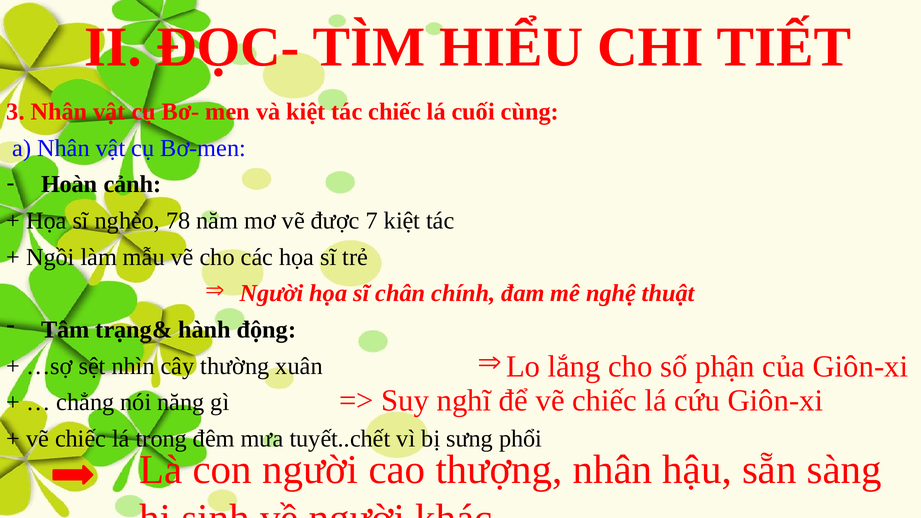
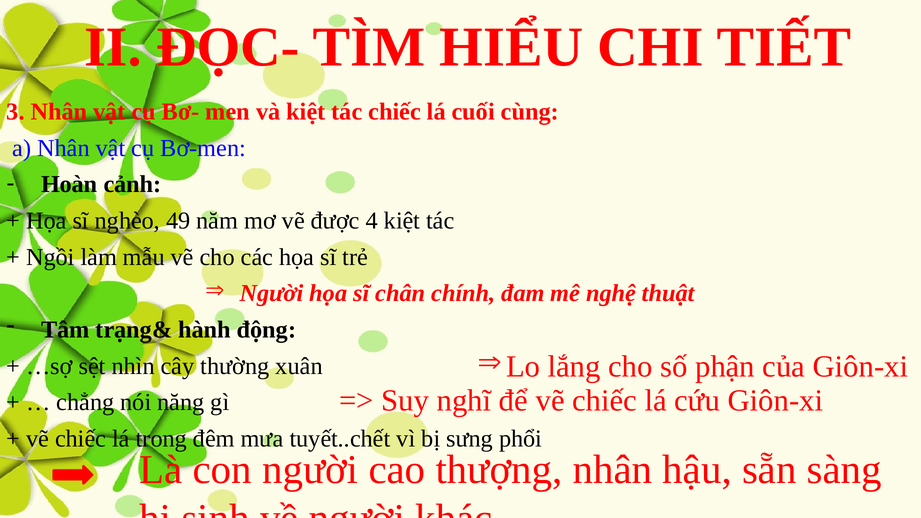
78: 78 -> 49 (178, 221)
7: 7 -> 4 (372, 221)
